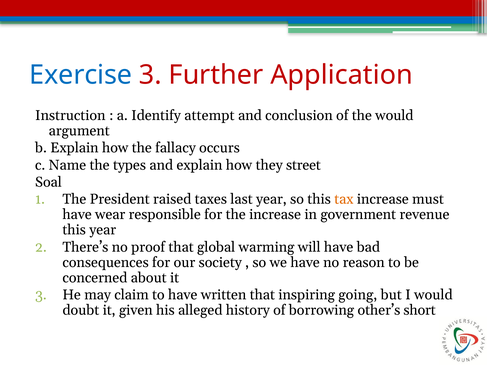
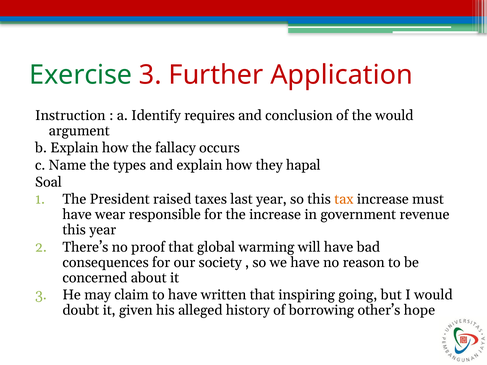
Exercise colour: blue -> green (81, 75)
attempt: attempt -> requires (210, 115)
street: street -> hapal (303, 165)
short: short -> hope (419, 310)
